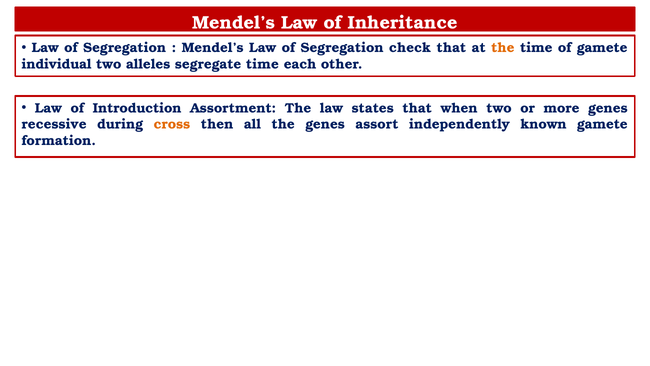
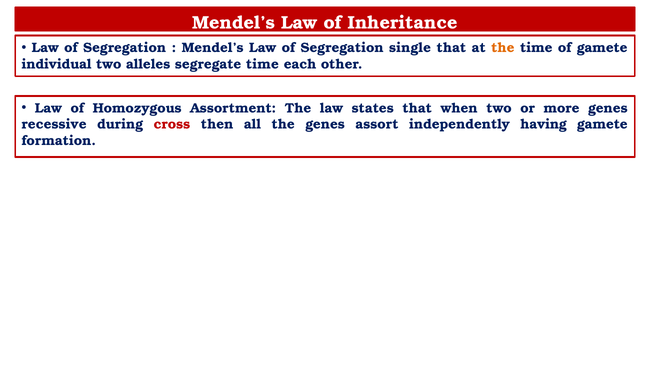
check: check -> single (410, 48)
Introduction: Introduction -> Homozygous (137, 108)
cross colour: orange -> red (172, 124)
known: known -> having (544, 124)
